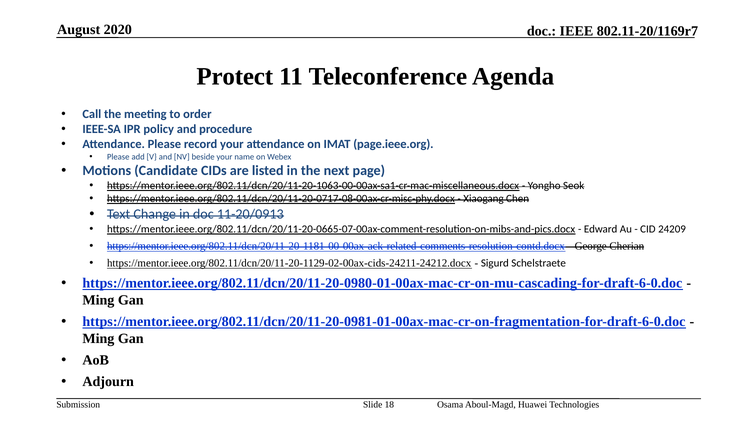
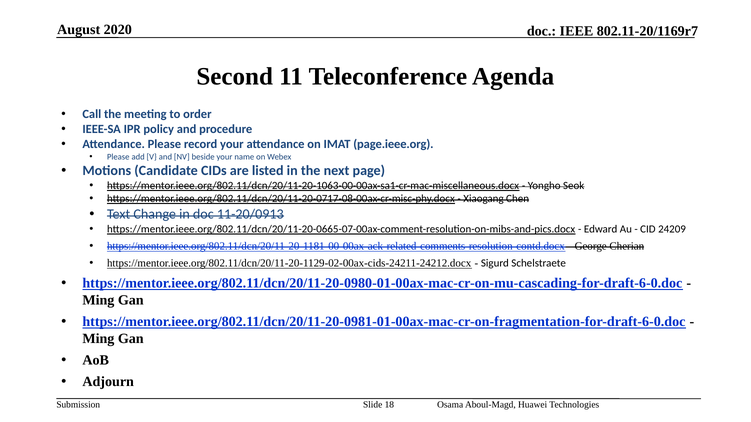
Protect: Protect -> Second (235, 77)
